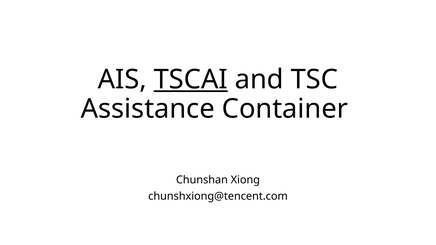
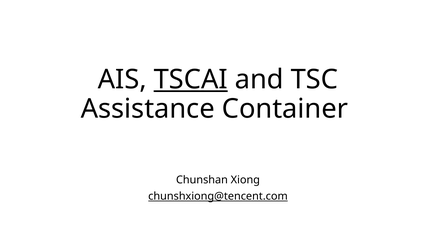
chunshxiong@tencent.com underline: none -> present (218, 196)
